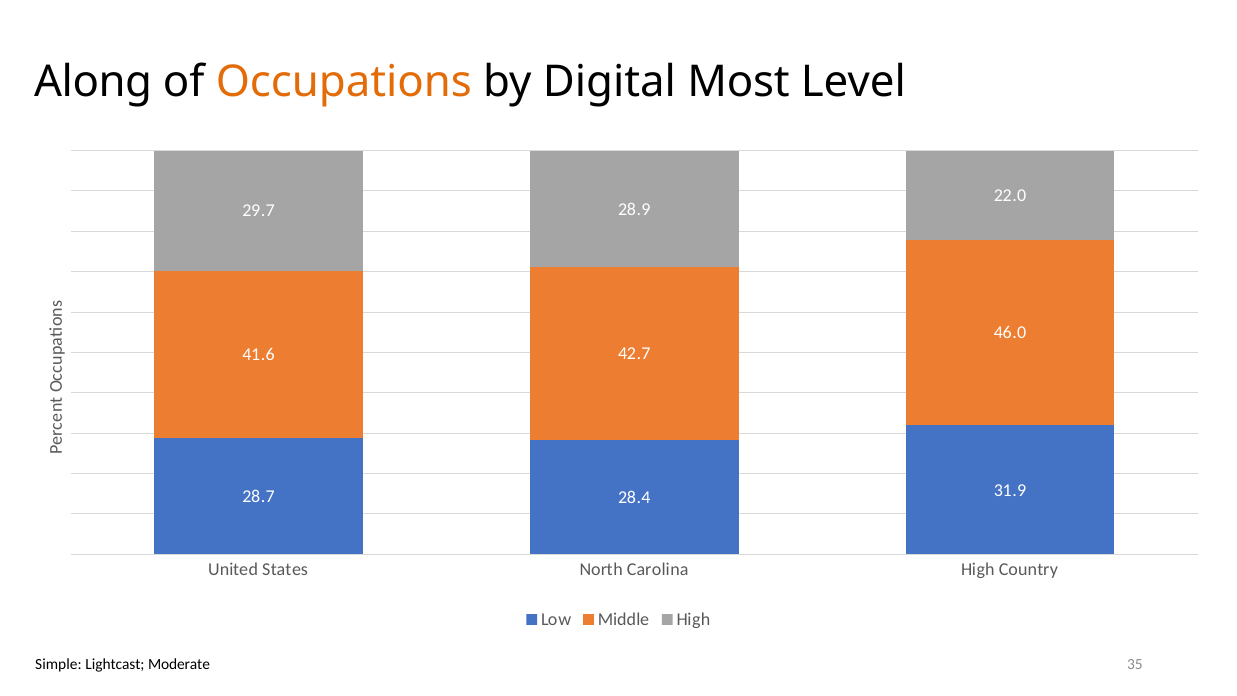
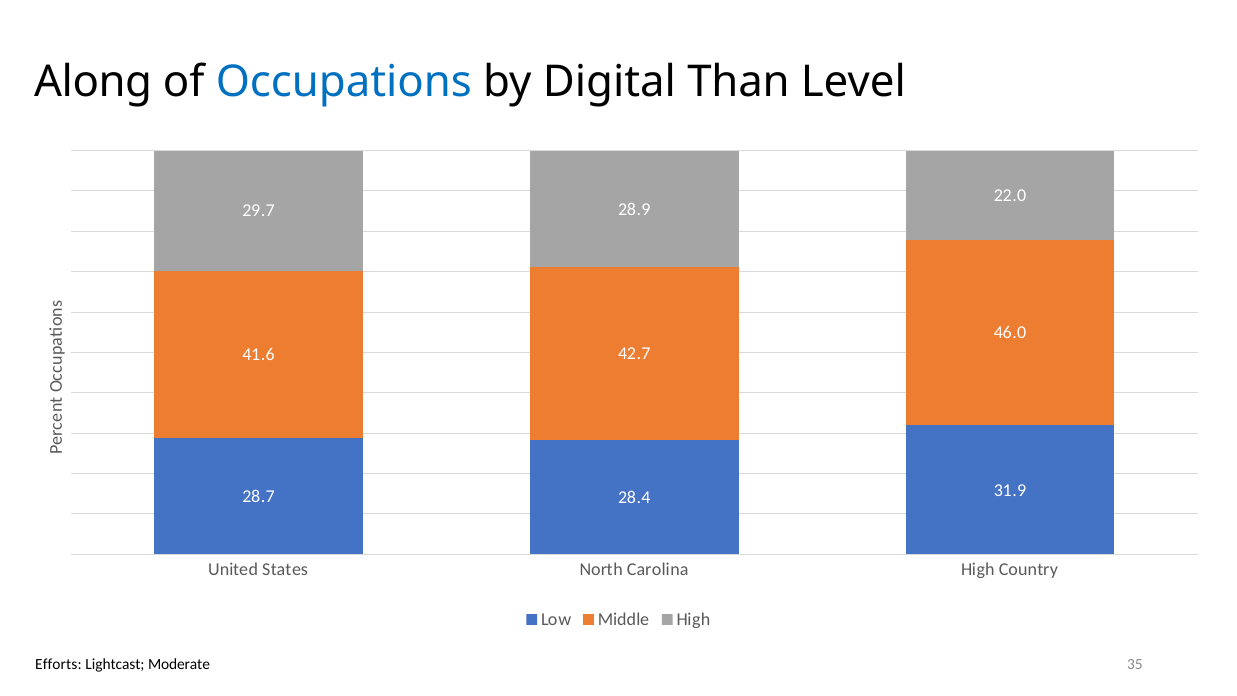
Occupations colour: orange -> blue (344, 82)
Most: Most -> Than (739, 82)
Simple: Simple -> Efforts (58, 664)
